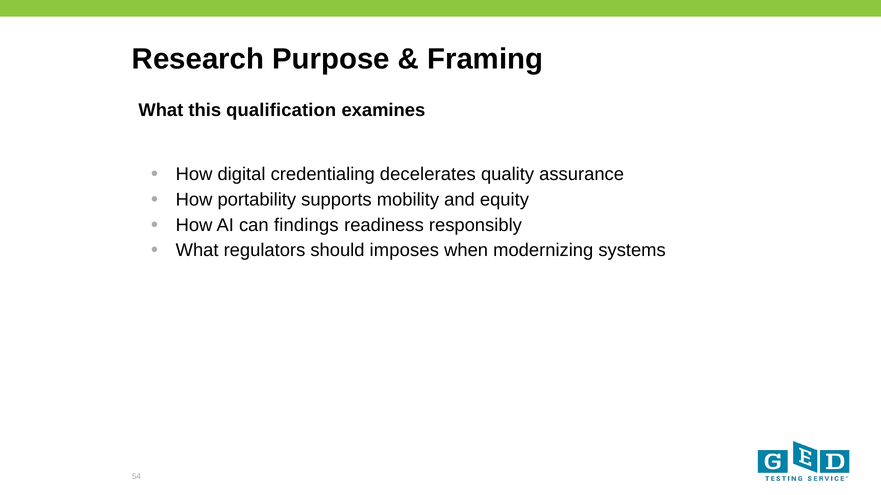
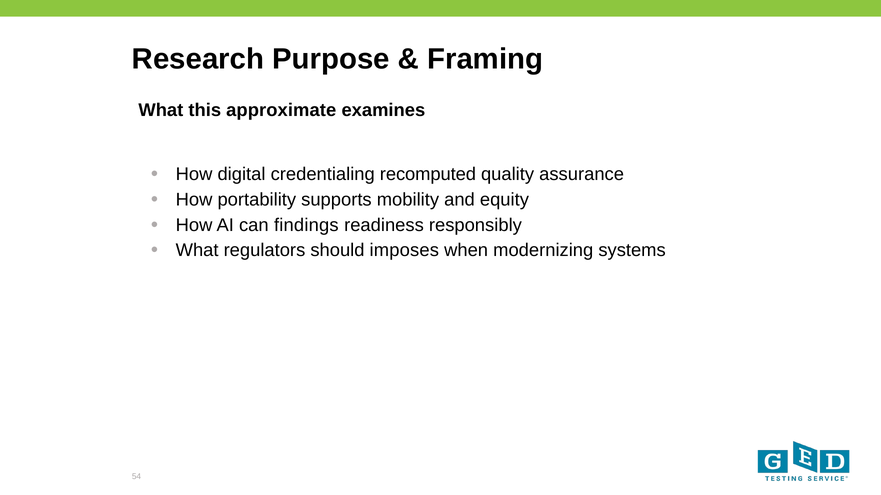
qualification: qualification -> approximate (281, 110)
decelerates: decelerates -> recomputed (428, 175)
